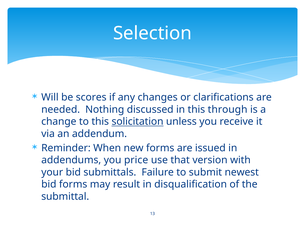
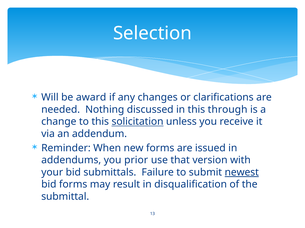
scores: scores -> award (91, 98)
price: price -> prior (136, 161)
newest underline: none -> present (242, 173)
